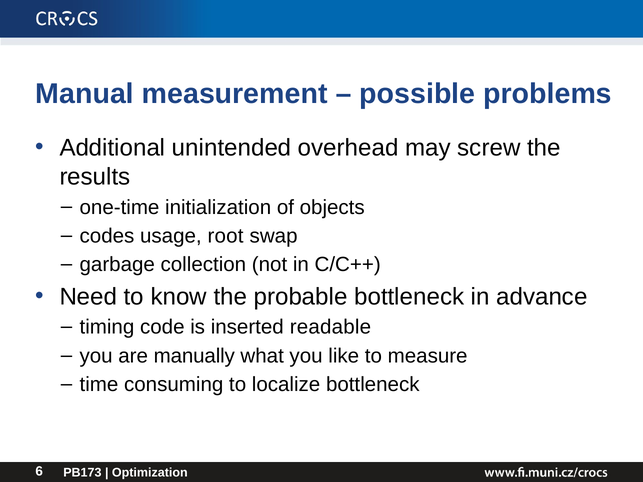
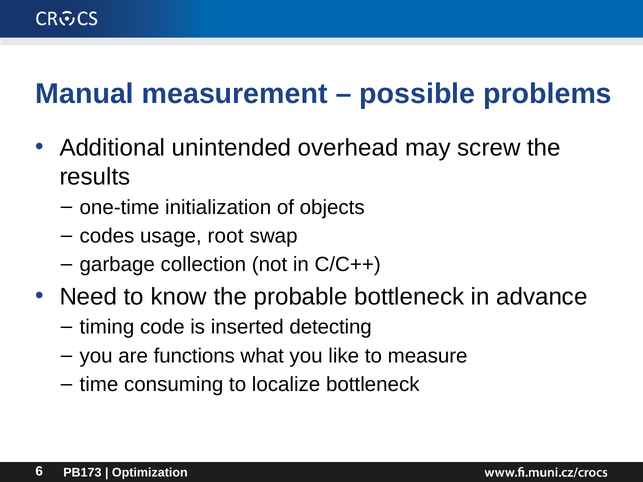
readable: readable -> detecting (331, 327)
manually: manually -> functions (194, 356)
